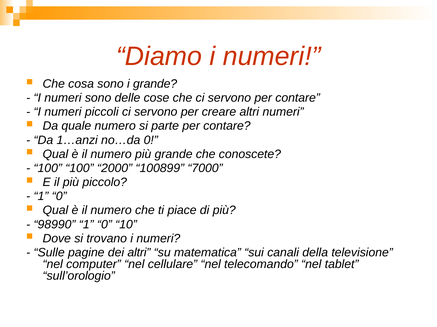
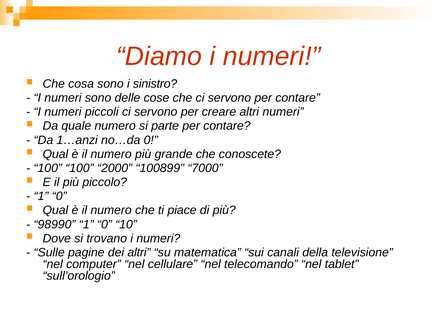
i grande: grande -> sinistro (155, 84)
